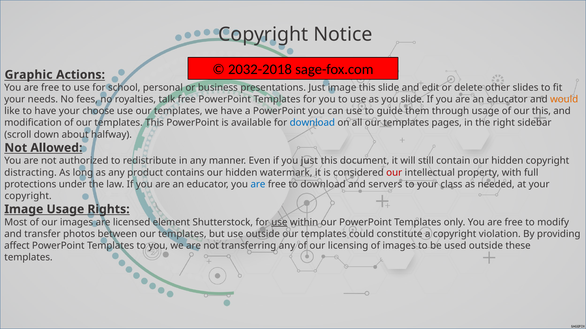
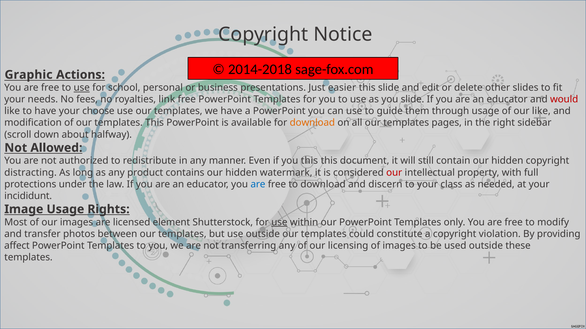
2032-2018: 2032-2018 -> 2014-2018 (260, 70)
use underline: none -> present (82, 88)
Just image: image -> easier (342, 88)
talk: talk -> link (167, 100)
would colour: orange -> red (564, 100)
our this: this -> like (541, 111)
download colour: blue -> orange (312, 123)
you just: just -> this (309, 161)
servers: servers -> discern (385, 185)
copyright: copyright -> incididunt (28, 196)
